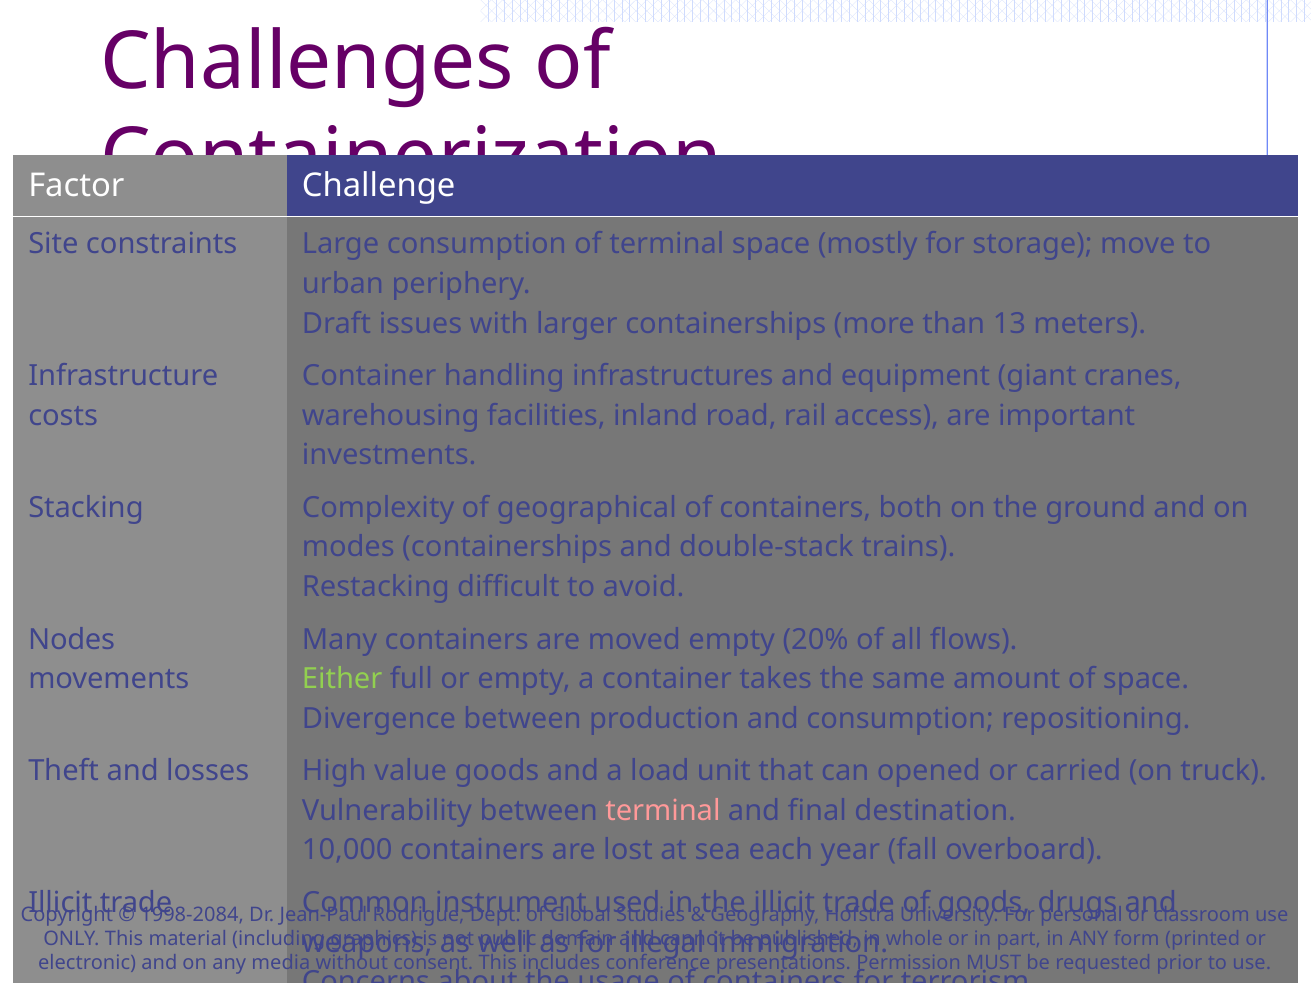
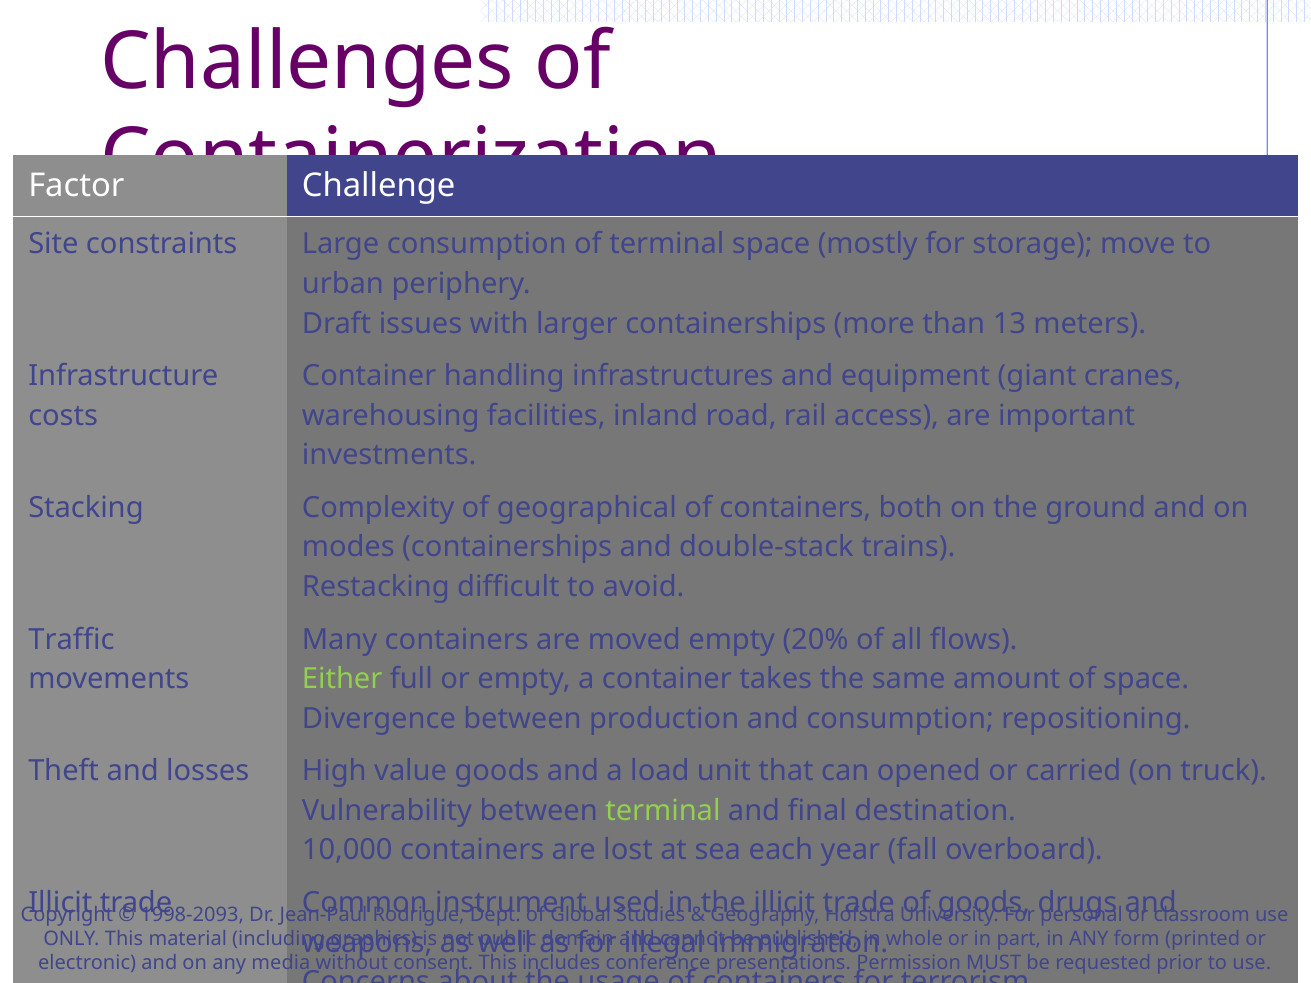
Nodes: Nodes -> Traffic (71, 640)
terminal colour: pink -> light green (663, 811)
1998-2084: 1998-2084 -> 1998-2093 (192, 915)
